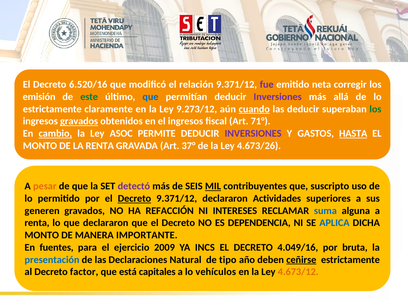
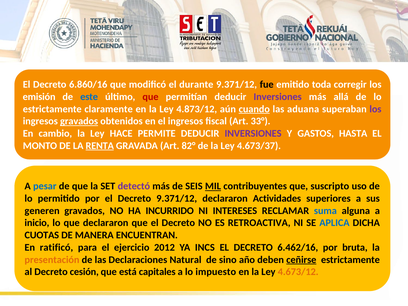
6.520/16: 6.520/16 -> 6.860/16 (88, 85)
relación: relación -> durante (196, 85)
fue colour: purple -> black (267, 85)
neta: neta -> toda (322, 85)
este colour: green -> blue (89, 97)
que colour: blue -> red (150, 97)
9.273/12: 9.273/12 -> 4.873/12 (197, 109)
las deducir: deducir -> aduana (303, 109)
los colour: green -> purple (375, 109)
71°: 71° -> 33° (261, 121)
cambio underline: present -> none (55, 134)
ASOC: ASOC -> HACE (121, 134)
HASTA underline: present -> none (353, 134)
RENTA underline: none -> present (100, 146)
37°: 37° -> 82° (189, 146)
4.673/26: 4.673/26 -> 4.673/37 (259, 146)
pesar colour: orange -> blue (45, 186)
Decreto underline: present -> none (134, 198)
REFACCIÓN: REFACCIÓN -> INCURRIDO (170, 211)
renta: renta -> inicio (37, 223)
DEPENDENCIA: DEPENDENCIA -> RETROACTIVA (259, 223)
MONTO: MONTO -> CUOTAS (42, 235)
IMPORTANTE: IMPORTANTE -> ENCUENTRAN (147, 235)
fuentes: fuentes -> ratificó (56, 247)
2009: 2009 -> 2012 (164, 247)
4.049/16: 4.049/16 -> 6.462/16 (298, 247)
presentación colour: blue -> orange (52, 260)
tipo: tipo -> sino (228, 260)
factor: factor -> cesión (84, 272)
vehículos: vehículos -> impuesto (216, 272)
